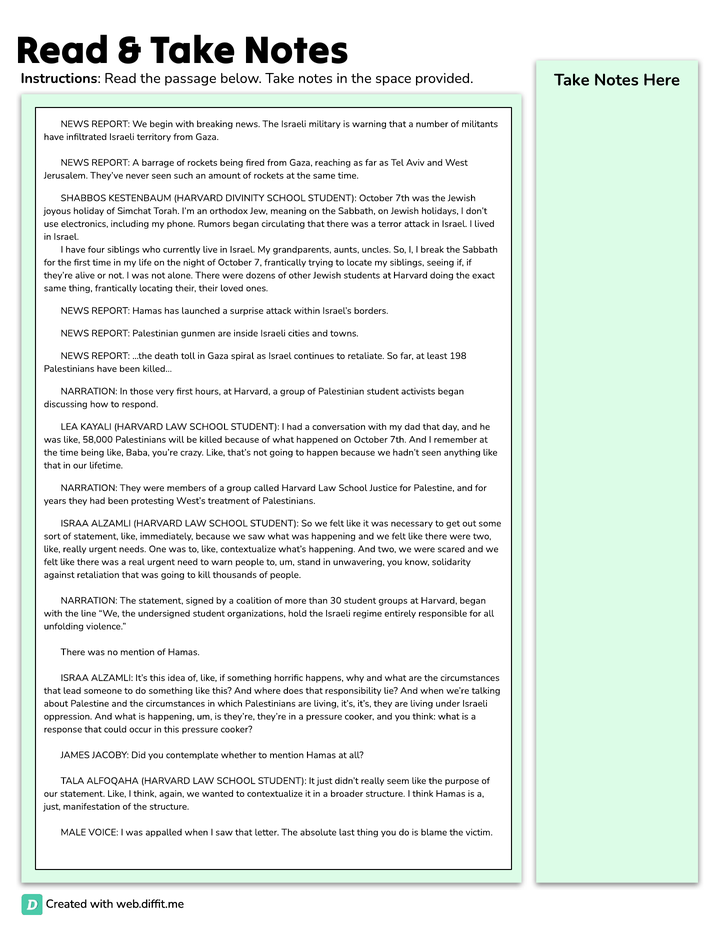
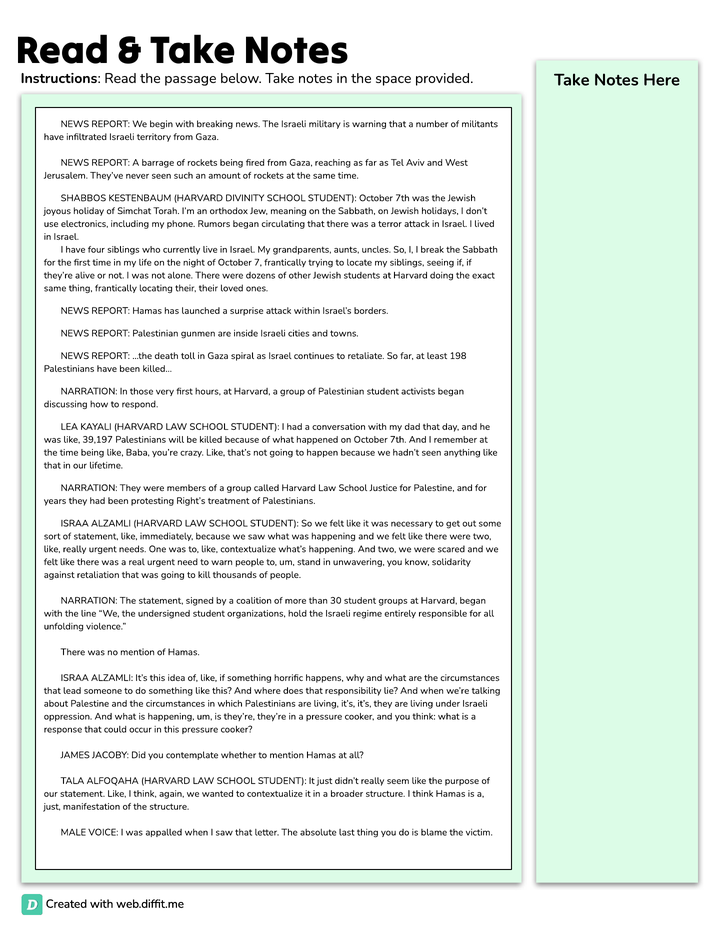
58,000: 58,000 -> 39,197 (98, 439)
West’s: West’s -> Right’s (191, 501)
